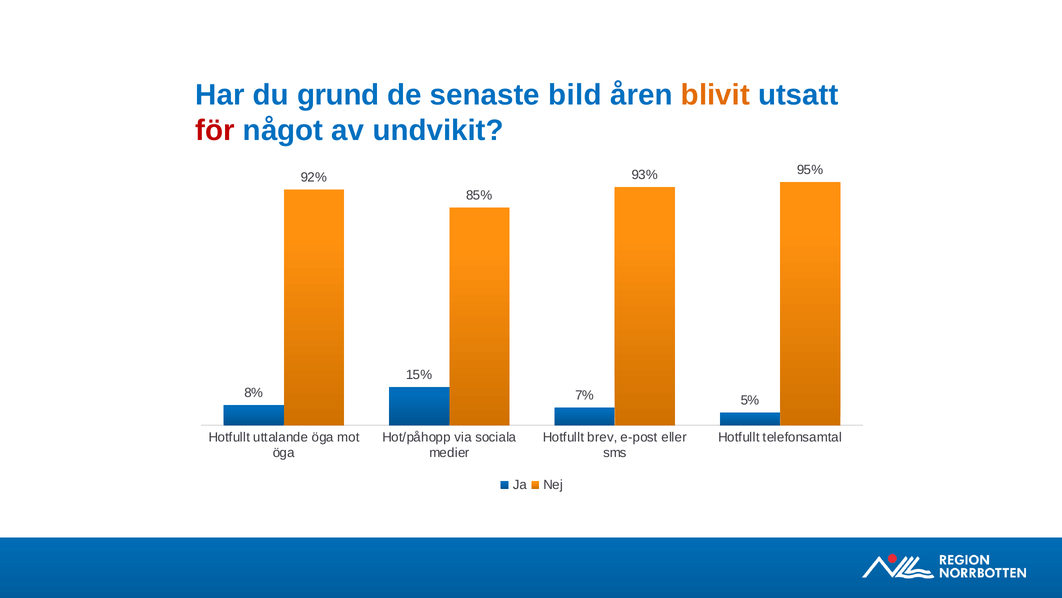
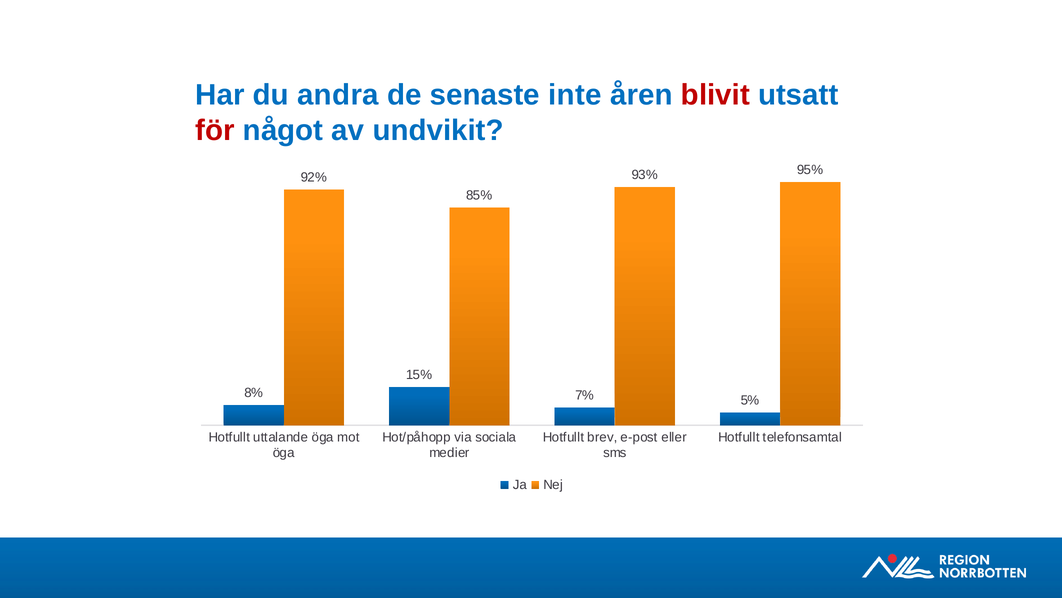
grund: grund -> andra (338, 95)
bild: bild -> inte (575, 95)
blivit colour: orange -> red (715, 95)
